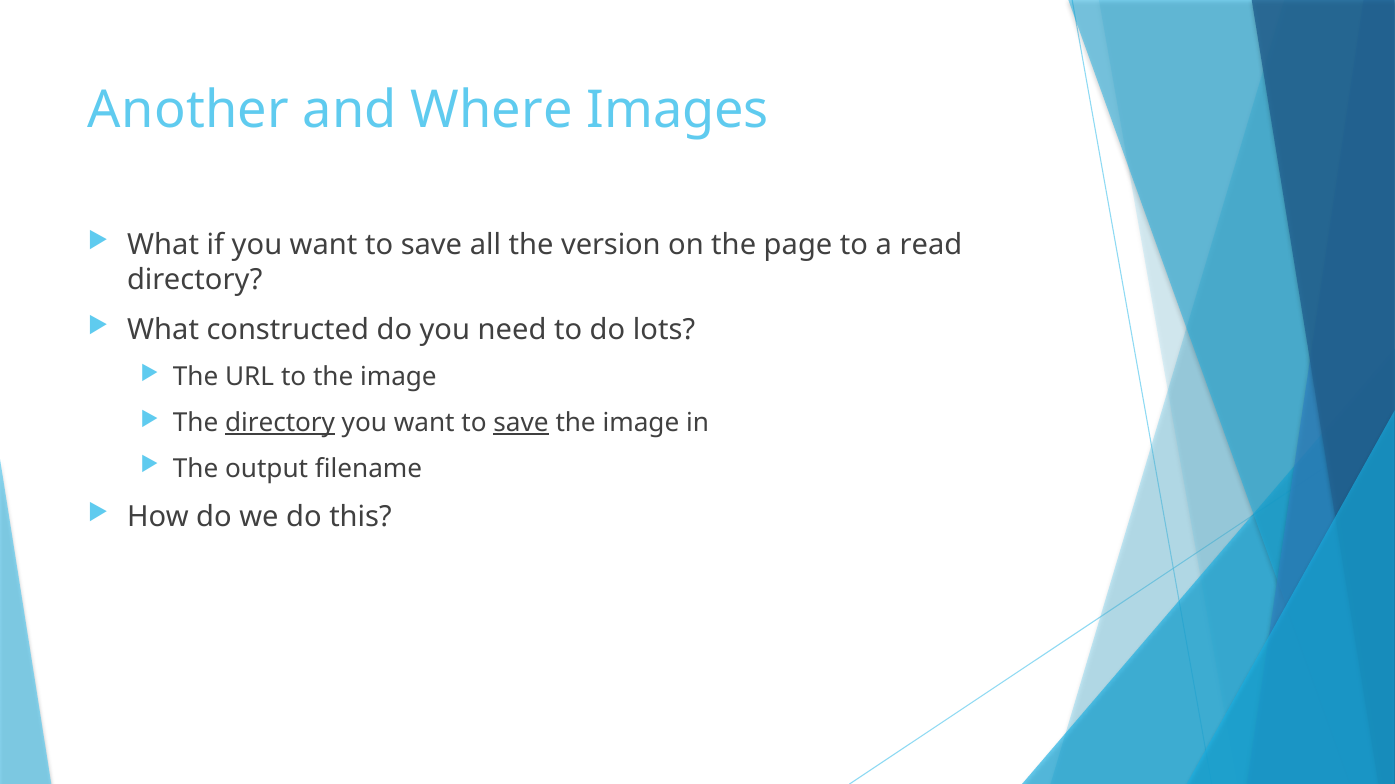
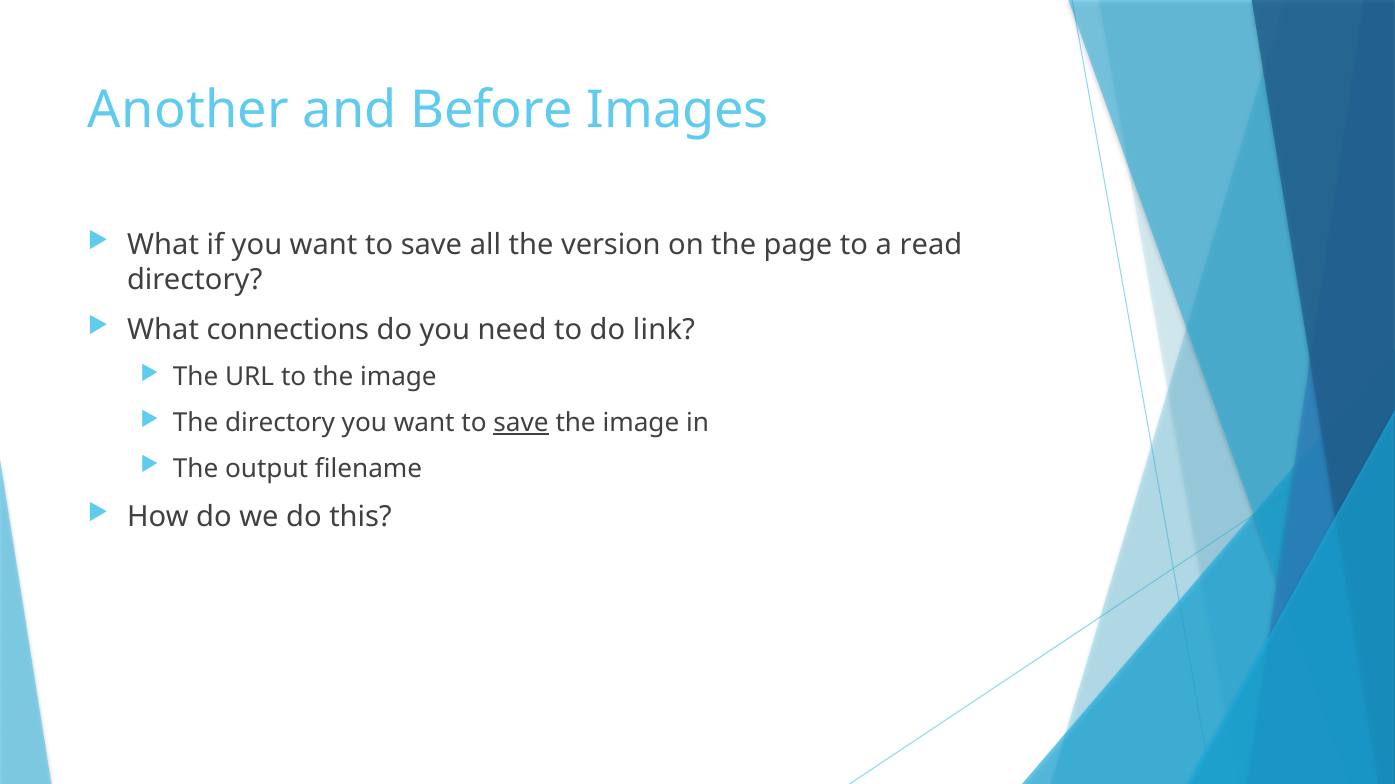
Where: Where -> Before (492, 110)
constructed: constructed -> connections (288, 330)
lots: lots -> link (664, 330)
directory underline: present -> none (280, 423)
